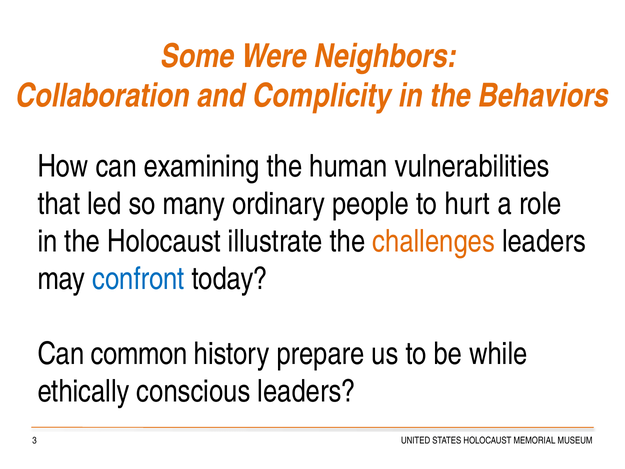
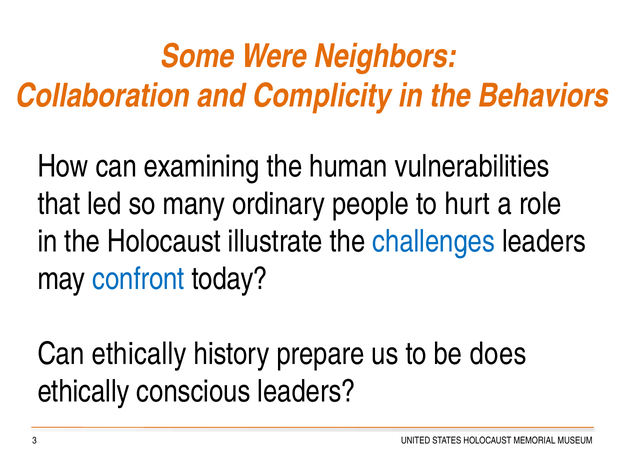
challenges colour: orange -> blue (434, 241)
Can common: common -> ethically (139, 354)
while: while -> does (498, 354)
